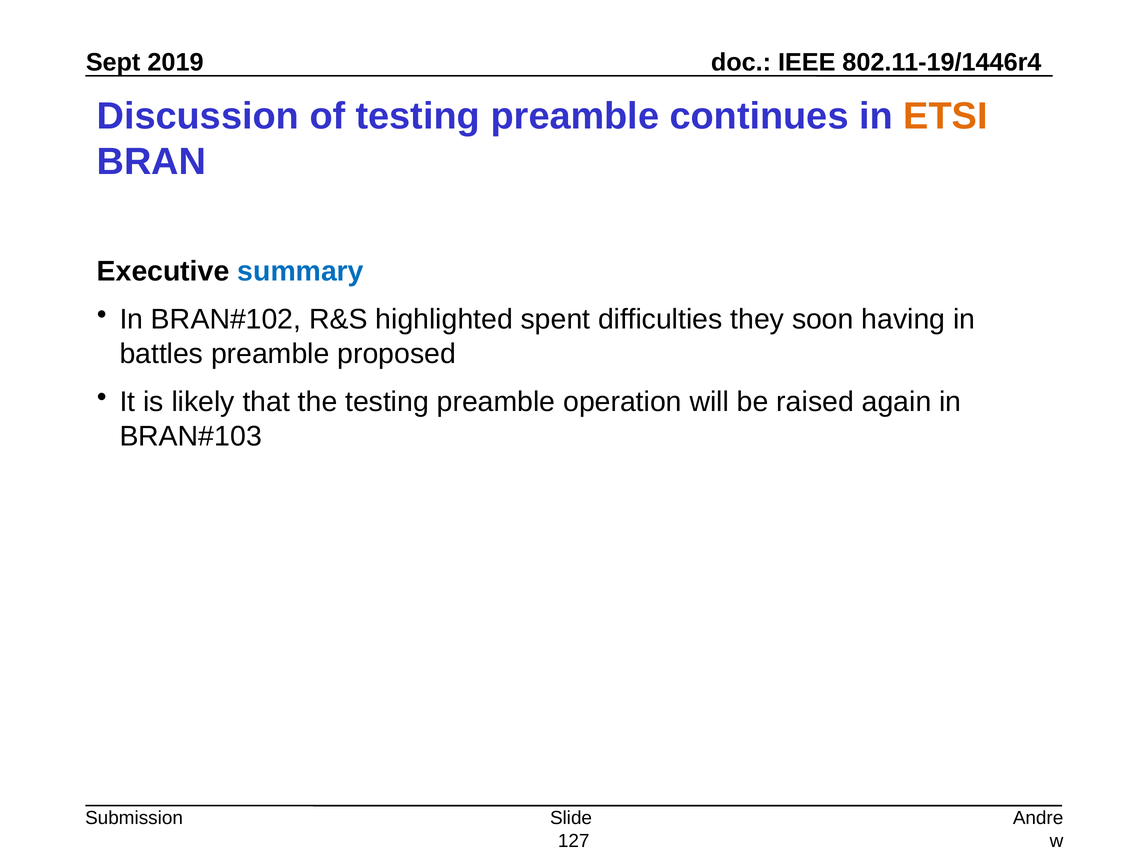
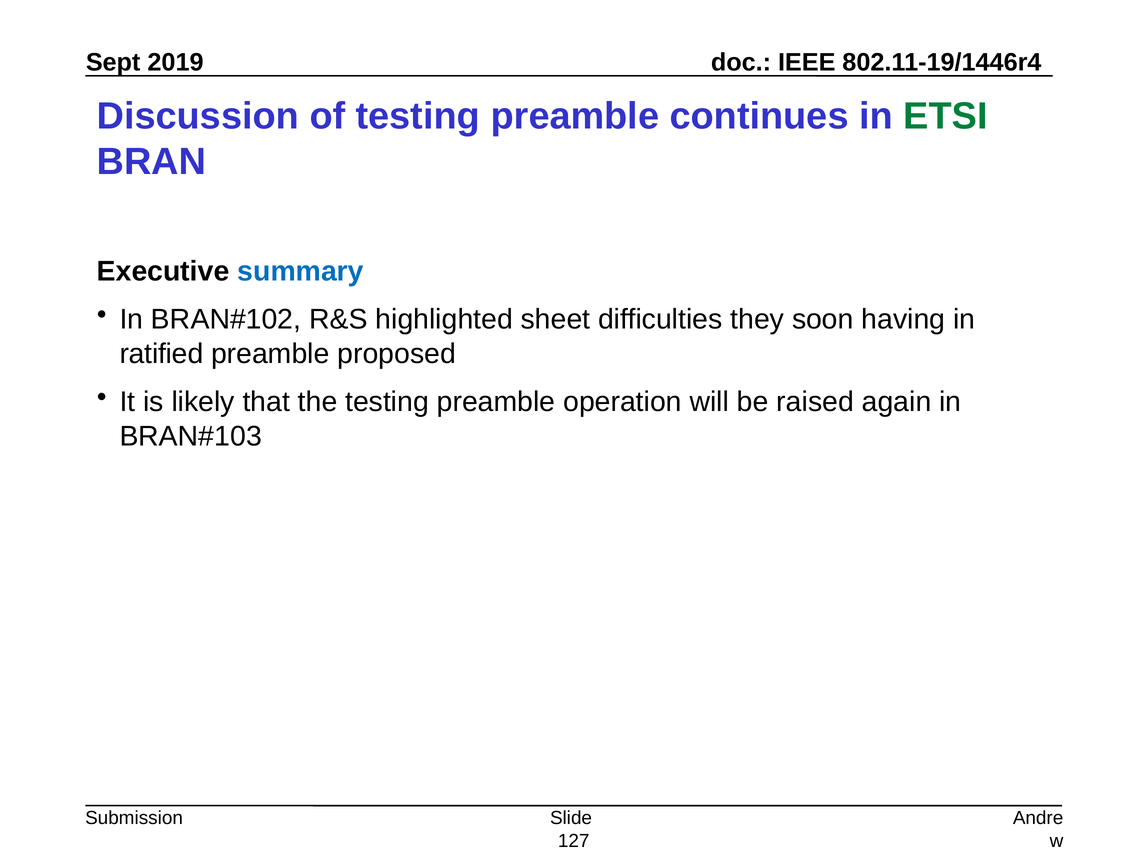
ETSI colour: orange -> green (946, 117)
spent: spent -> sheet (556, 320)
battles: battles -> ratified (161, 354)
